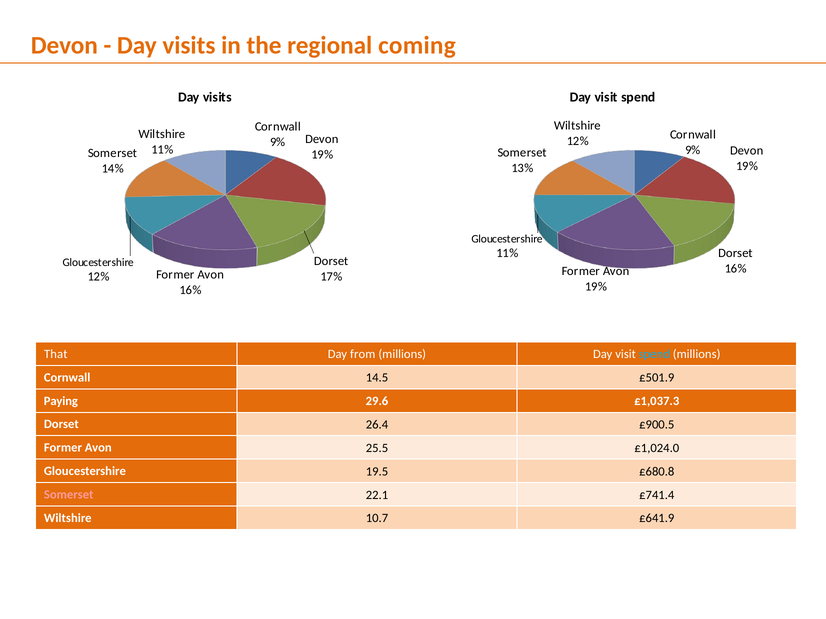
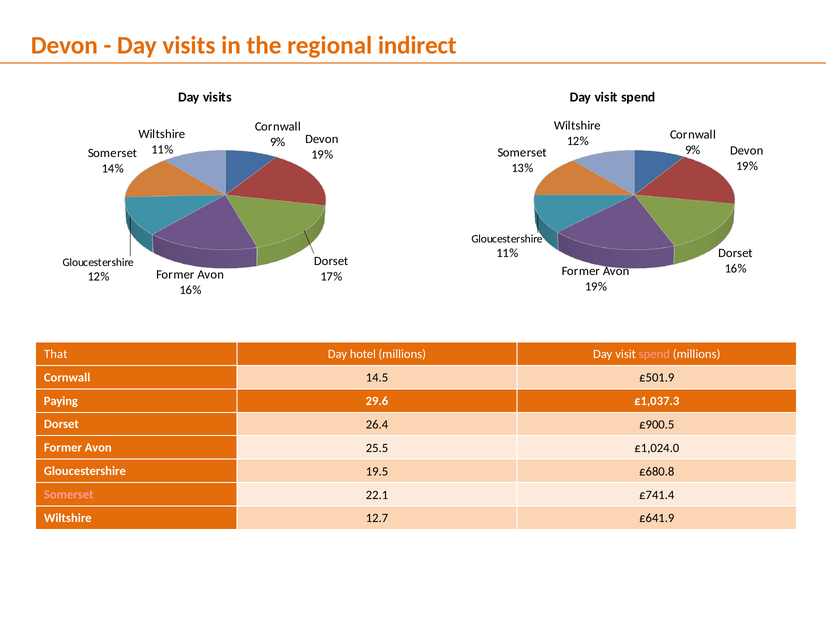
coming: coming -> indirect (417, 45)
from: from -> hotel (363, 354)
spend colour: light blue -> pink (654, 354)
10.7: 10.7 -> 12.7 (377, 519)
